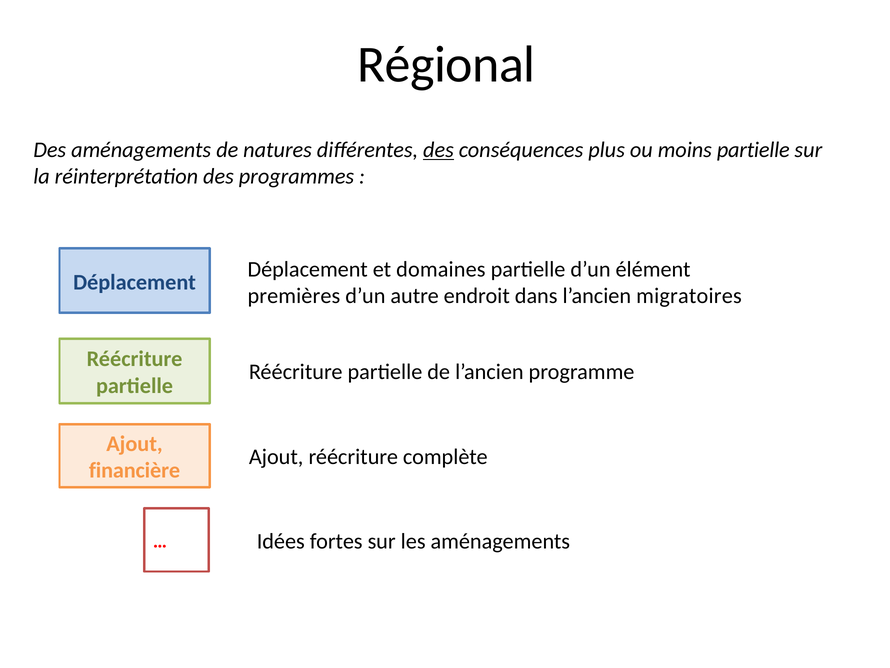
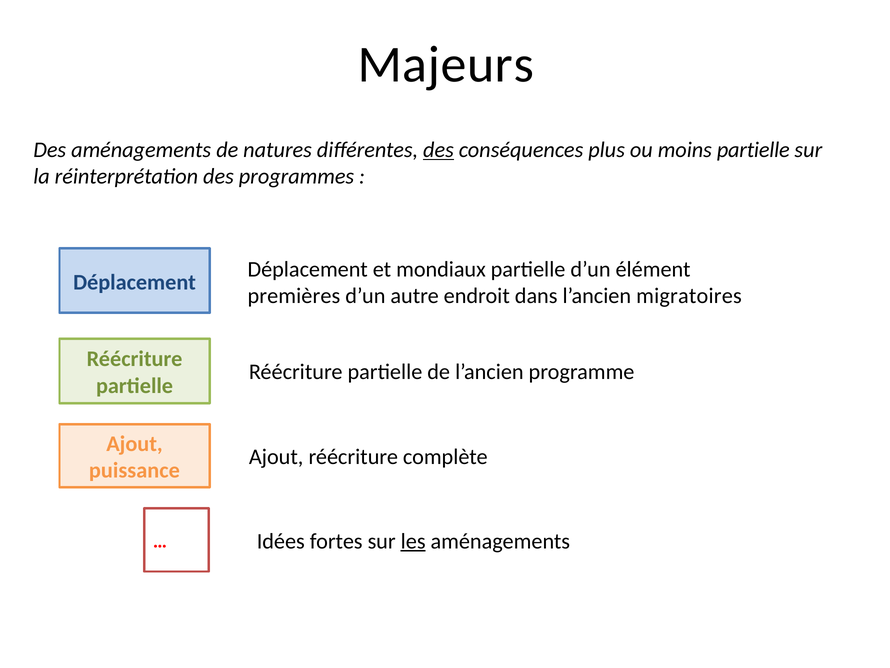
Régional: Régional -> Majeurs (446, 65)
domaines: domaines -> mondiaux (441, 269)
financière: financière -> puissance (134, 470)
les underline: none -> present (413, 541)
